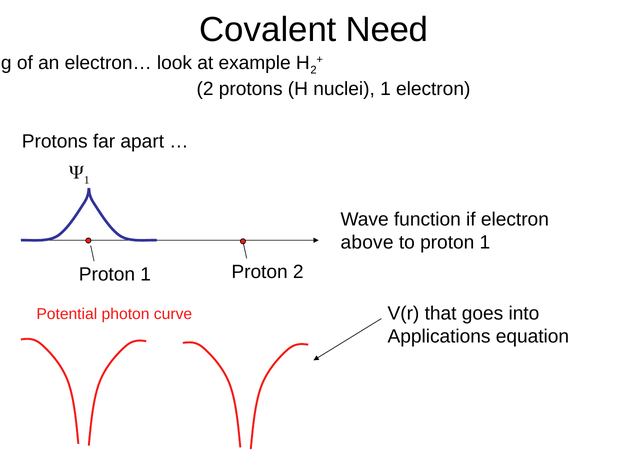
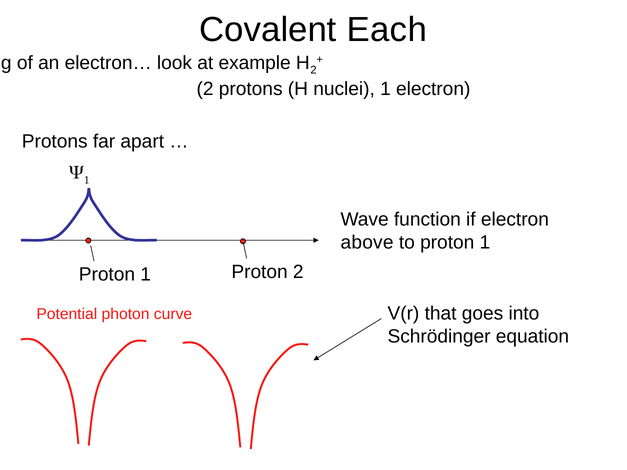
Need: Need -> Each (387, 30)
Applications: Applications -> Schrödinger (439, 337)
